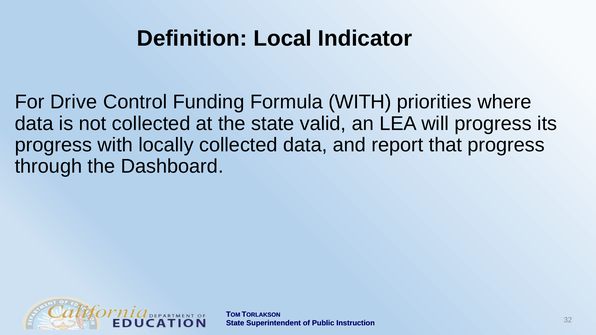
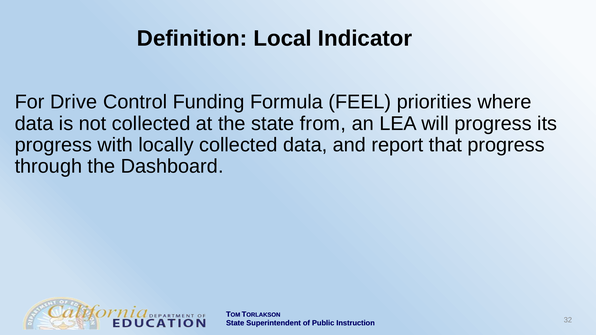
Formula WITH: WITH -> FEEL (360, 102)
valid: valid -> from (323, 124)
